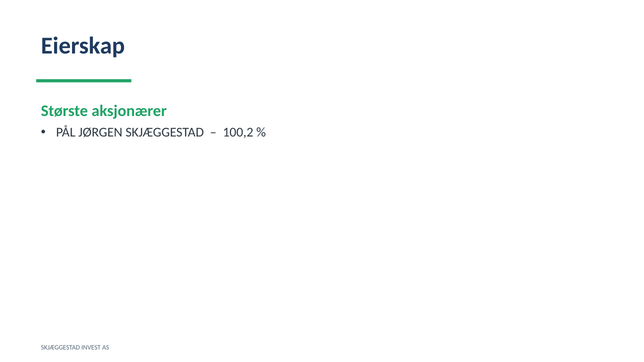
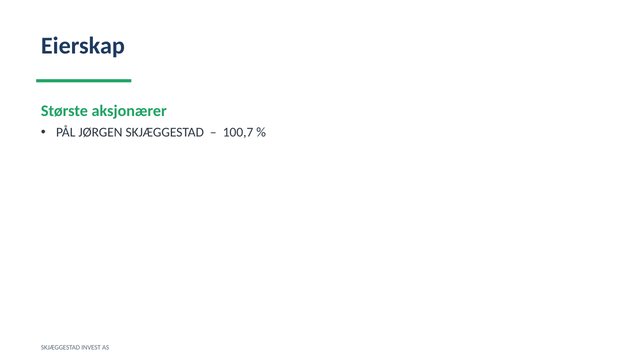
100,2: 100,2 -> 100,7 (238, 132)
